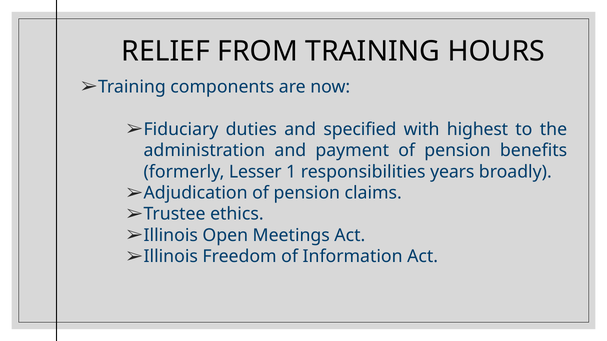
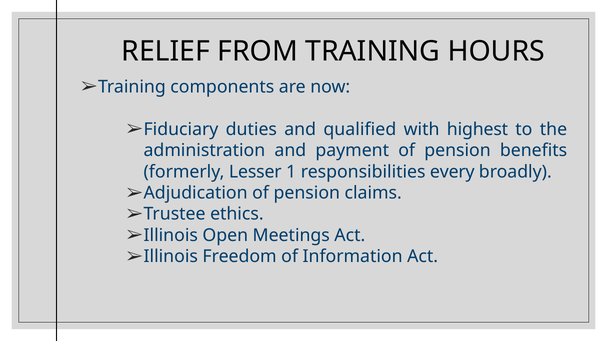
specified: specified -> qualified (360, 129)
years: years -> every (452, 172)
